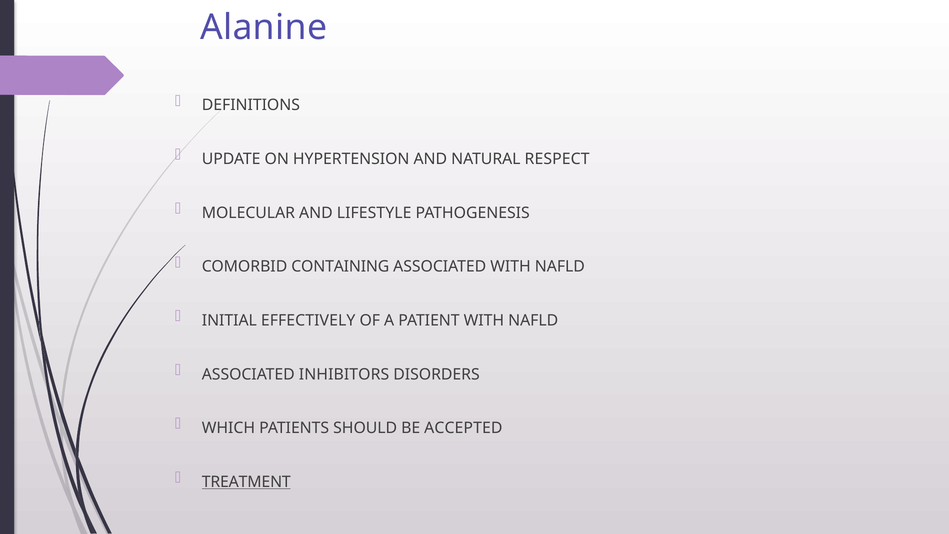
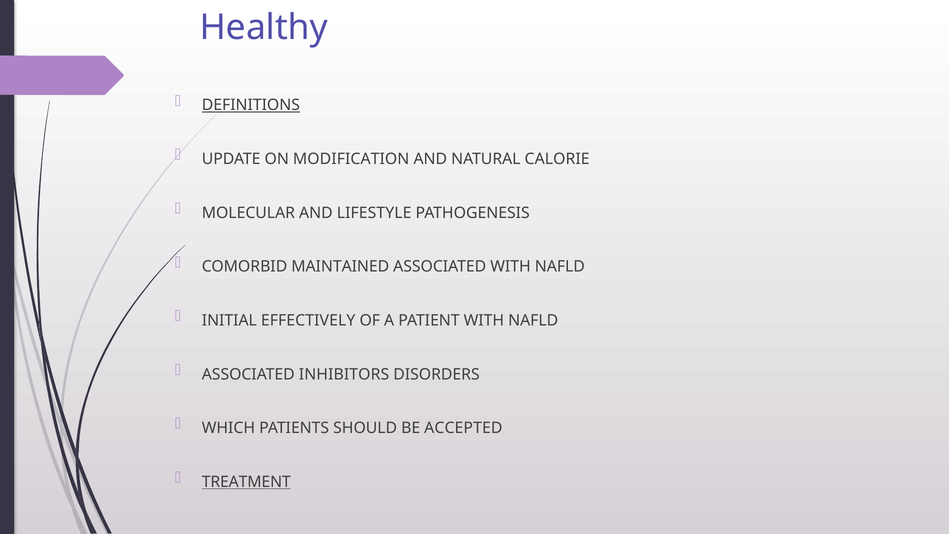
Alanine: Alanine -> Healthy (264, 27)
DEFINITIONS underline: none -> present (251, 105)
HYPERTENSION: HYPERTENSION -> MODIFICATION (351, 159)
RESPECT: RESPECT -> CALORIE (557, 159)
CONTAINING: CONTAINING -> MAINTAINED (340, 267)
